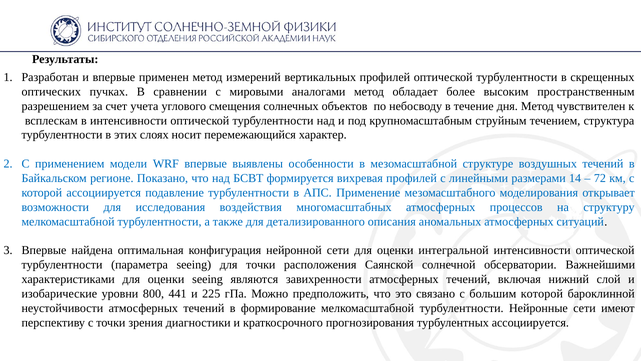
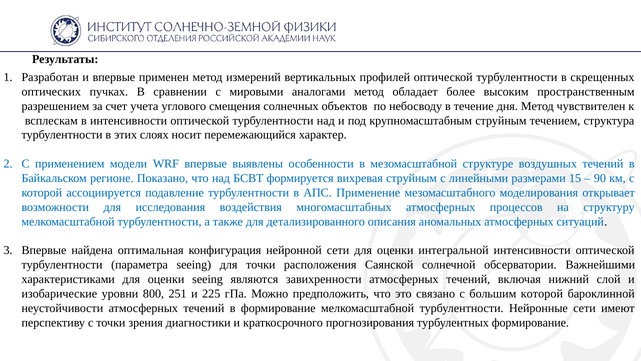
вихревая профилей: профилей -> струйным (412, 178)
14: 14 -> 15 (575, 178)
72: 72 -> 90 (600, 178)
441: 441 -> 251 (178, 294)
турбулентных ассоциируется: ассоциируется -> формирование (530, 322)
